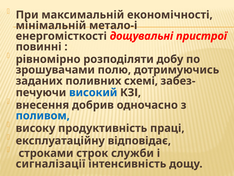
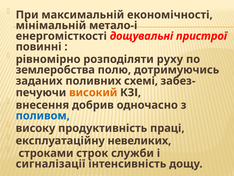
добу: добу -> руху (170, 59)
зрошувачами: зрошувачами -> землеробства (55, 70)
високий colour: blue -> orange (93, 92)
відповідає: відповідає -> невеликих (139, 140)
